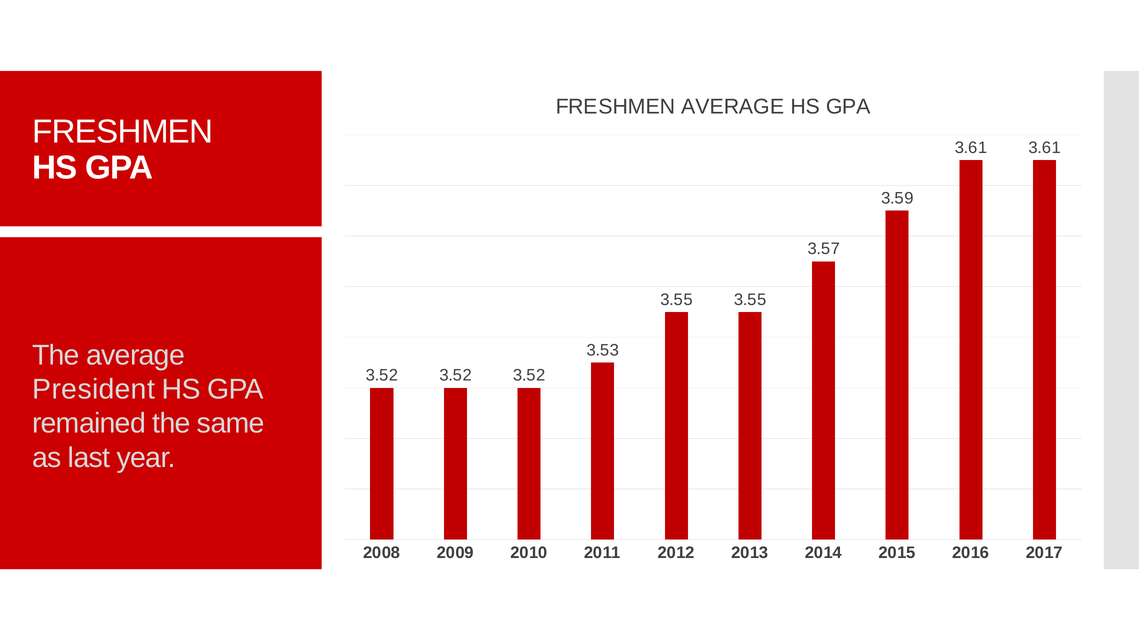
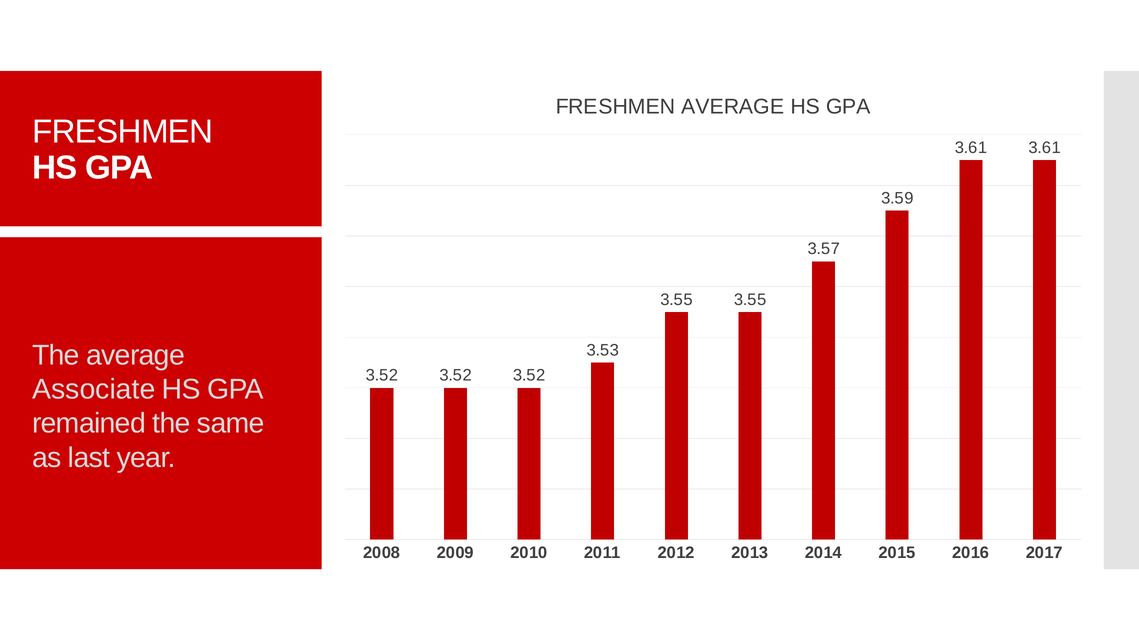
President: President -> Associate (94, 389)
